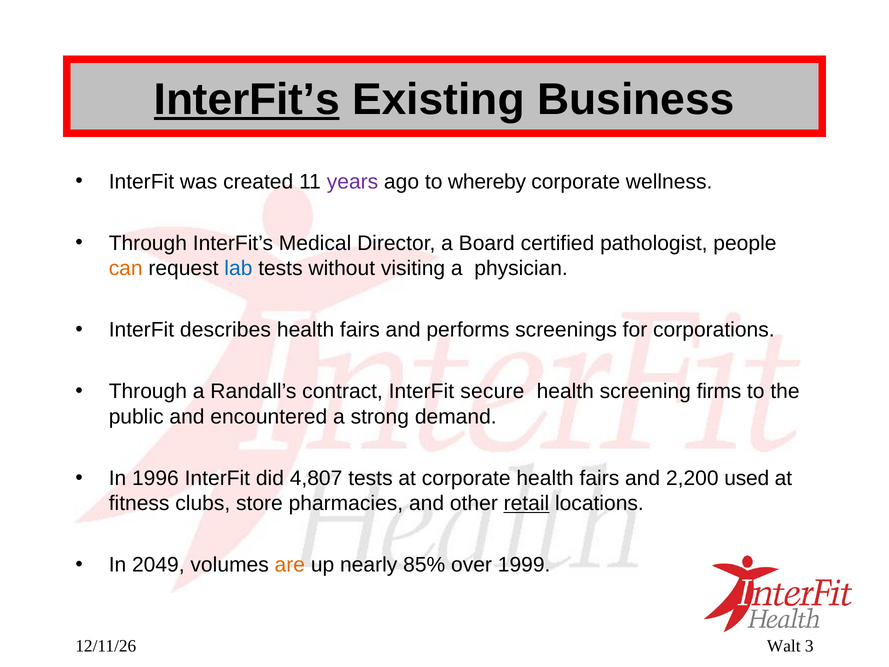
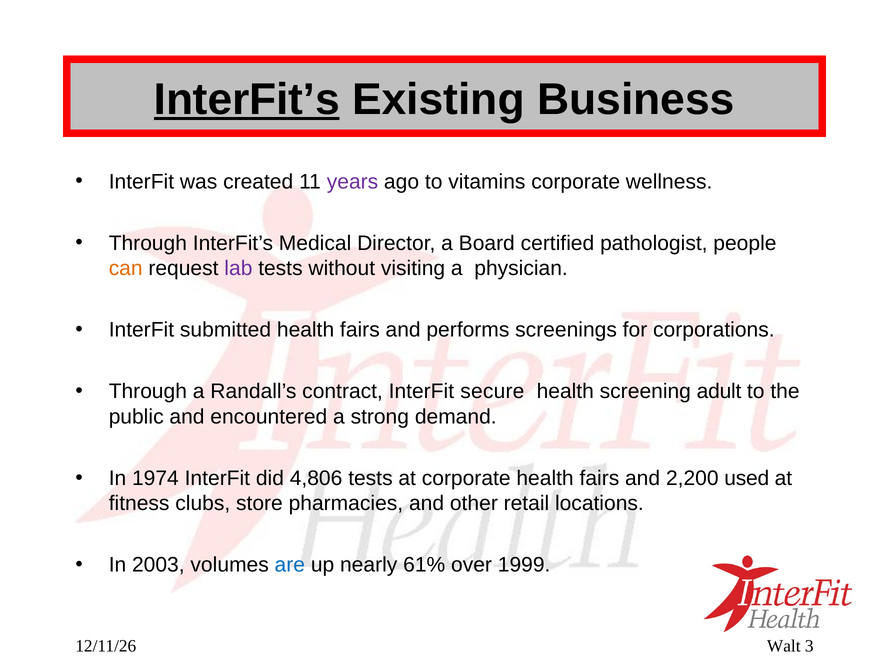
whereby: whereby -> vitamins (487, 182)
lab colour: blue -> purple (238, 268)
describes: describes -> submitted (226, 330)
firms: firms -> adult (719, 391)
1996: 1996 -> 1974 (155, 478)
4,807: 4,807 -> 4,806 (316, 478)
retail underline: present -> none (526, 503)
2049: 2049 -> 2003 (158, 565)
are colour: orange -> blue (290, 565)
85%: 85% -> 61% (424, 565)
